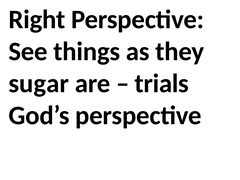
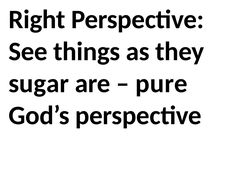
trials: trials -> pure (161, 83)
